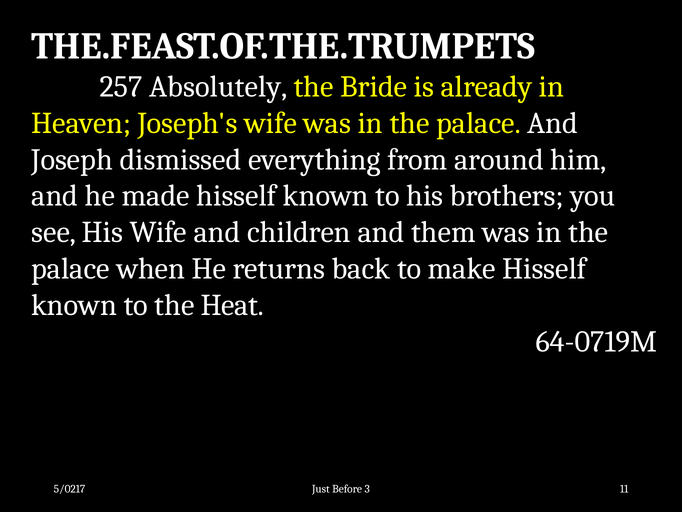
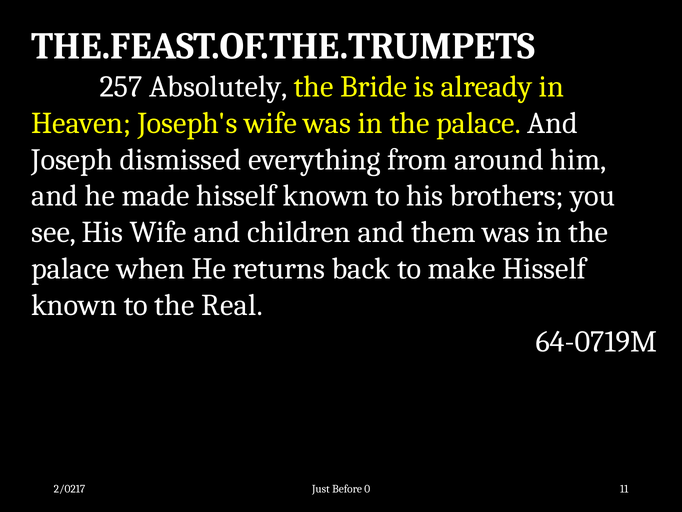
Heat: Heat -> Real (232, 305)
5/0217: 5/0217 -> 2/0217 (69, 488)
3: 3 -> 0 (367, 488)
